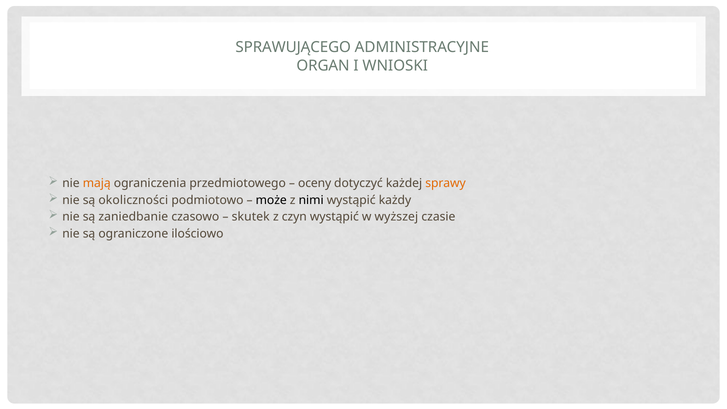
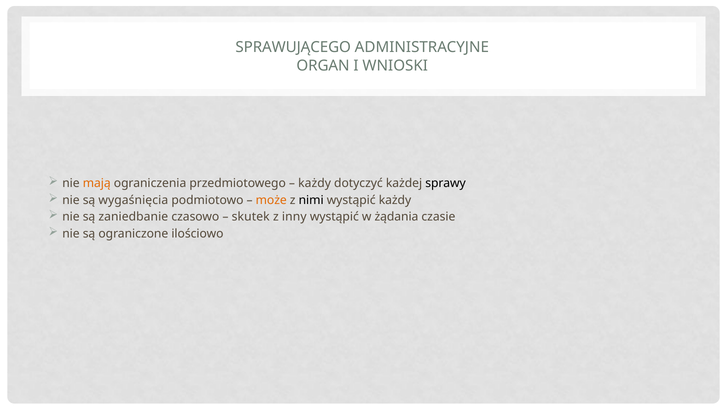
oceny: oceny -> każdy (315, 183)
sprawy colour: orange -> black (446, 183)
okoliczności: okoliczności -> wygaśnięcia (133, 200)
może colour: black -> orange (271, 200)
czyn: czyn -> inny (294, 217)
wyższej: wyższej -> żądania (396, 217)
